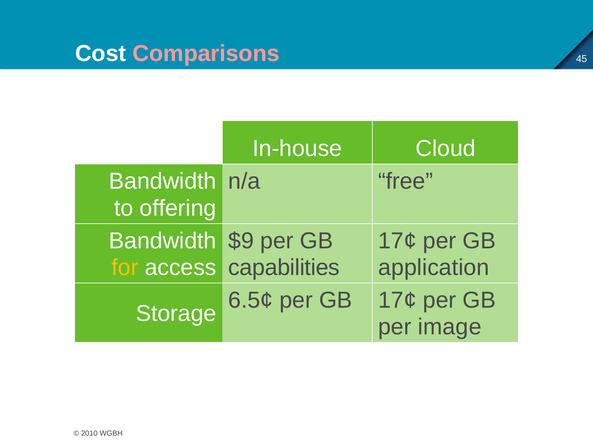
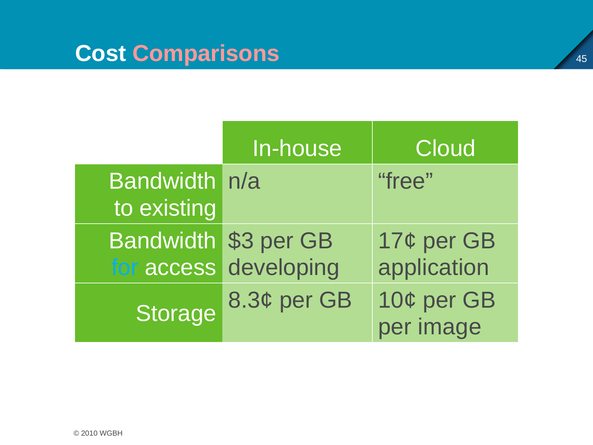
offering: offering -> existing (178, 208)
$9: $9 -> $3 (241, 241)
for colour: yellow -> light blue (125, 267)
capabilities: capabilities -> developing (284, 267)
6.5¢: 6.5¢ -> 8.3¢ (251, 300)
GB 17¢: 17¢ -> 10¢ (397, 300)
